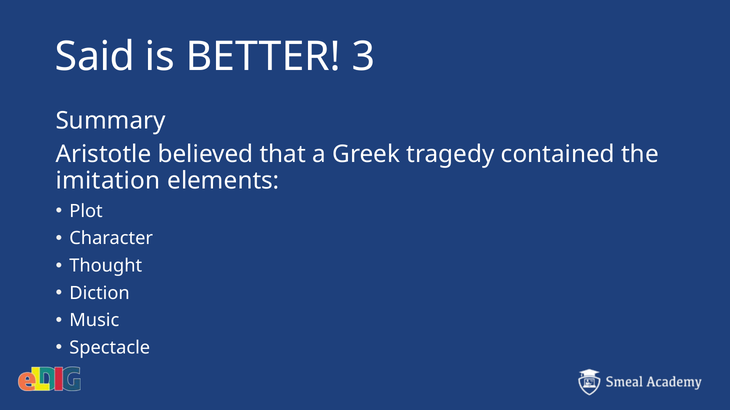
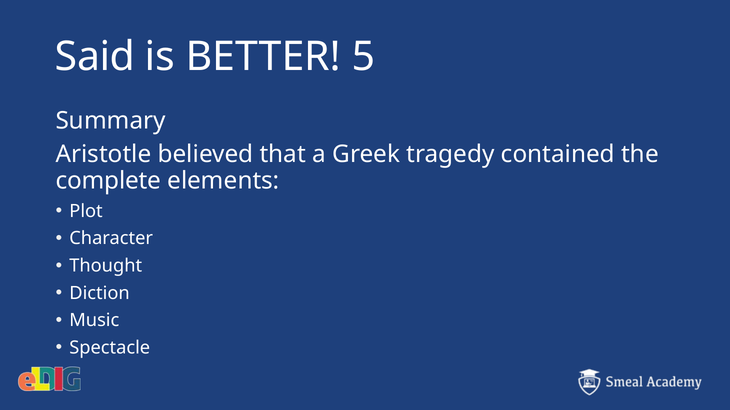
3: 3 -> 5 (363, 57)
imitation: imitation -> complete (108, 181)
